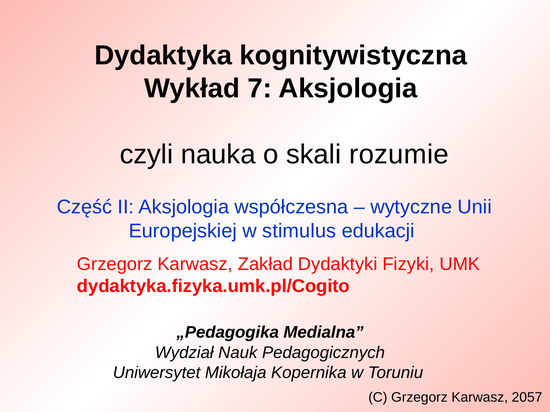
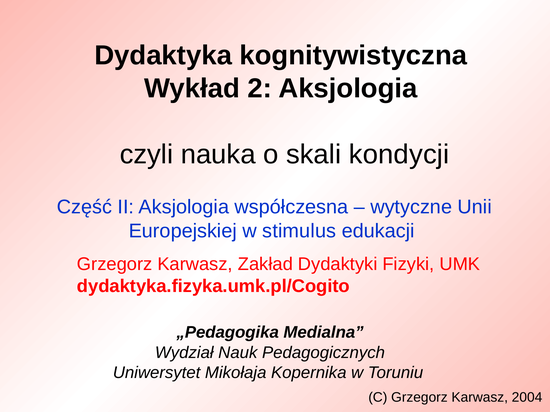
7: 7 -> 2 (260, 89)
rozumie: rozumie -> kondycji (399, 155)
2057: 2057 -> 2004 (527, 398)
